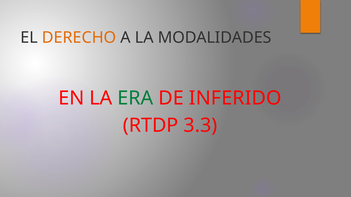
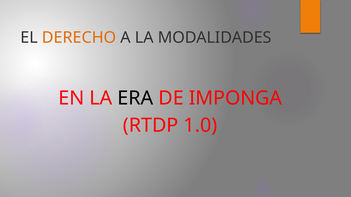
ERA colour: green -> black (135, 98)
INFERIDO: INFERIDO -> IMPONGA (235, 98)
3.3: 3.3 -> 1.0 (200, 126)
